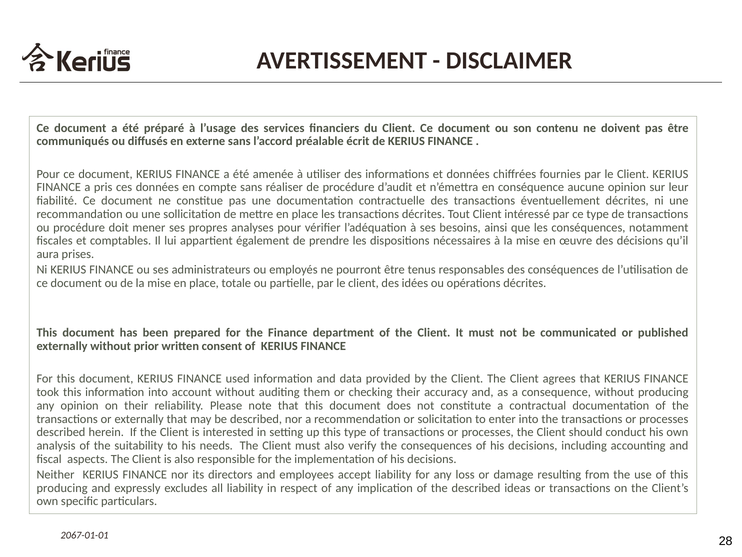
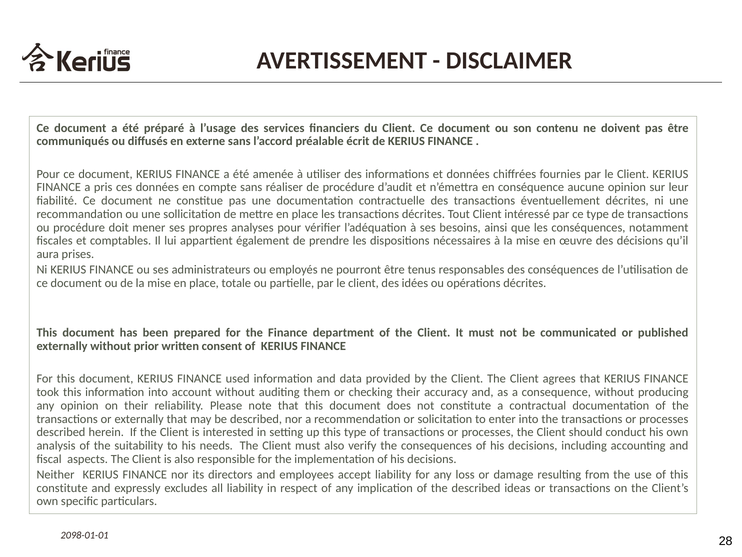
producing: producing -> constitute (62, 488)
2067-01-01: 2067-01-01 -> 2098-01-01 (85, 535)
